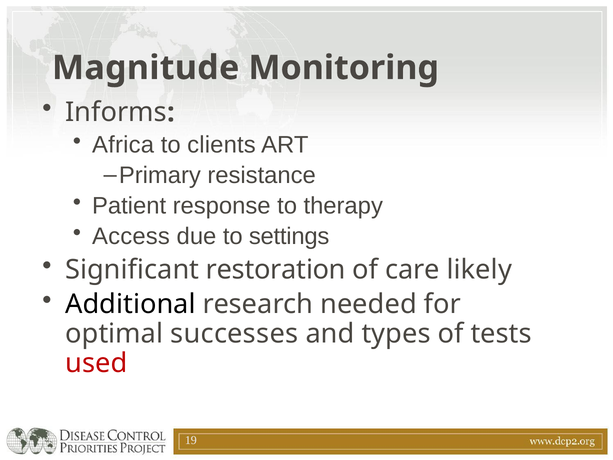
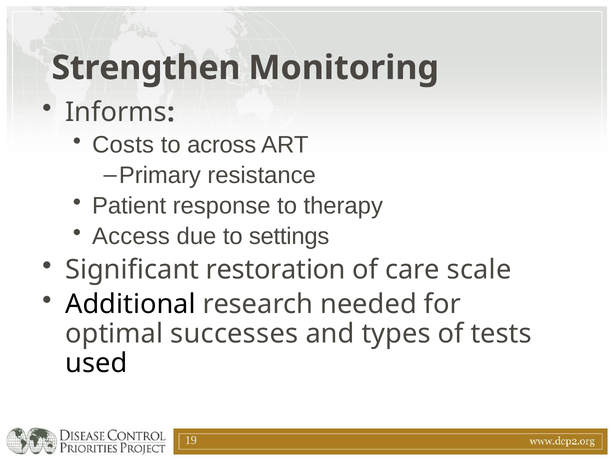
Magnitude: Magnitude -> Strengthen (146, 68)
Africa: Africa -> Costs (123, 145)
clients: clients -> across (222, 145)
likely: likely -> scale (479, 269)
used colour: red -> black (96, 363)
